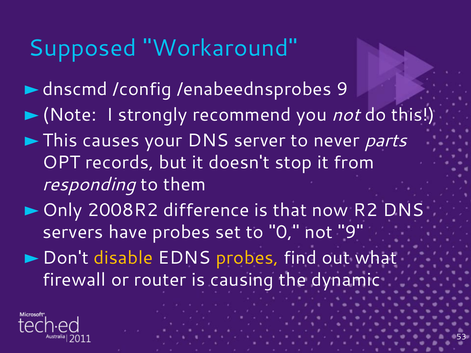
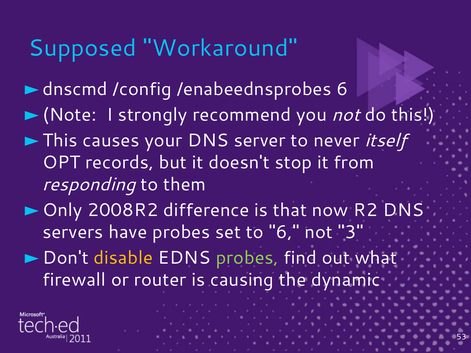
/enabeednsprobes 9: 9 -> 6 (342, 89)
parts: parts -> itself (386, 141)
to 0: 0 -> 6 (284, 232)
not 9: 9 -> 3 (351, 232)
probes colour: yellow -> light green (247, 258)
